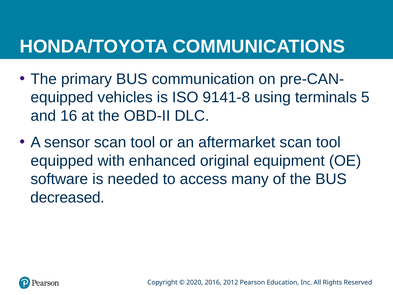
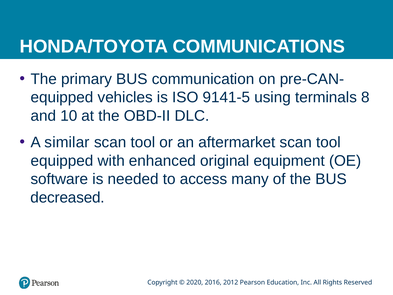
9141-8: 9141-8 -> 9141-5 (226, 97)
5: 5 -> 8 (365, 97)
16: 16 -> 10 (69, 116)
sensor: sensor -> similar (67, 142)
